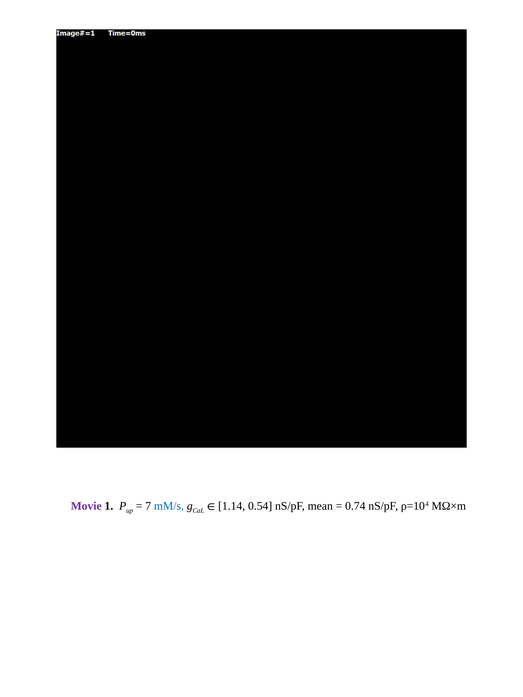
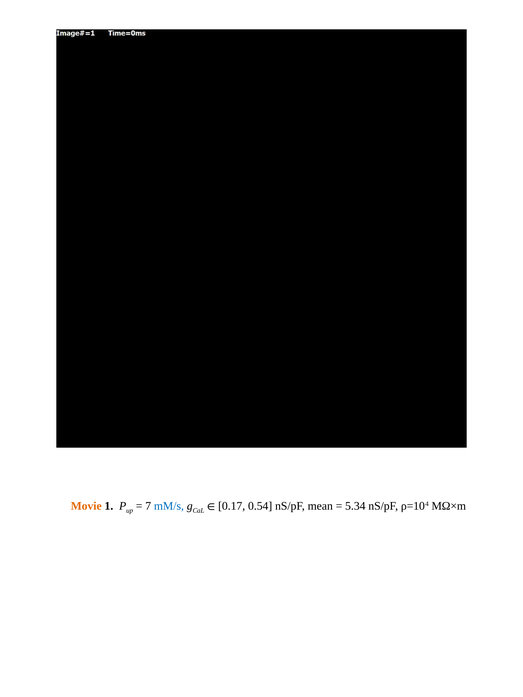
Movie colour: purple -> orange (86, 506)
1.14: 1.14 -> 0.17 (232, 506)
0.74: 0.74 -> 5.34 (355, 506)
